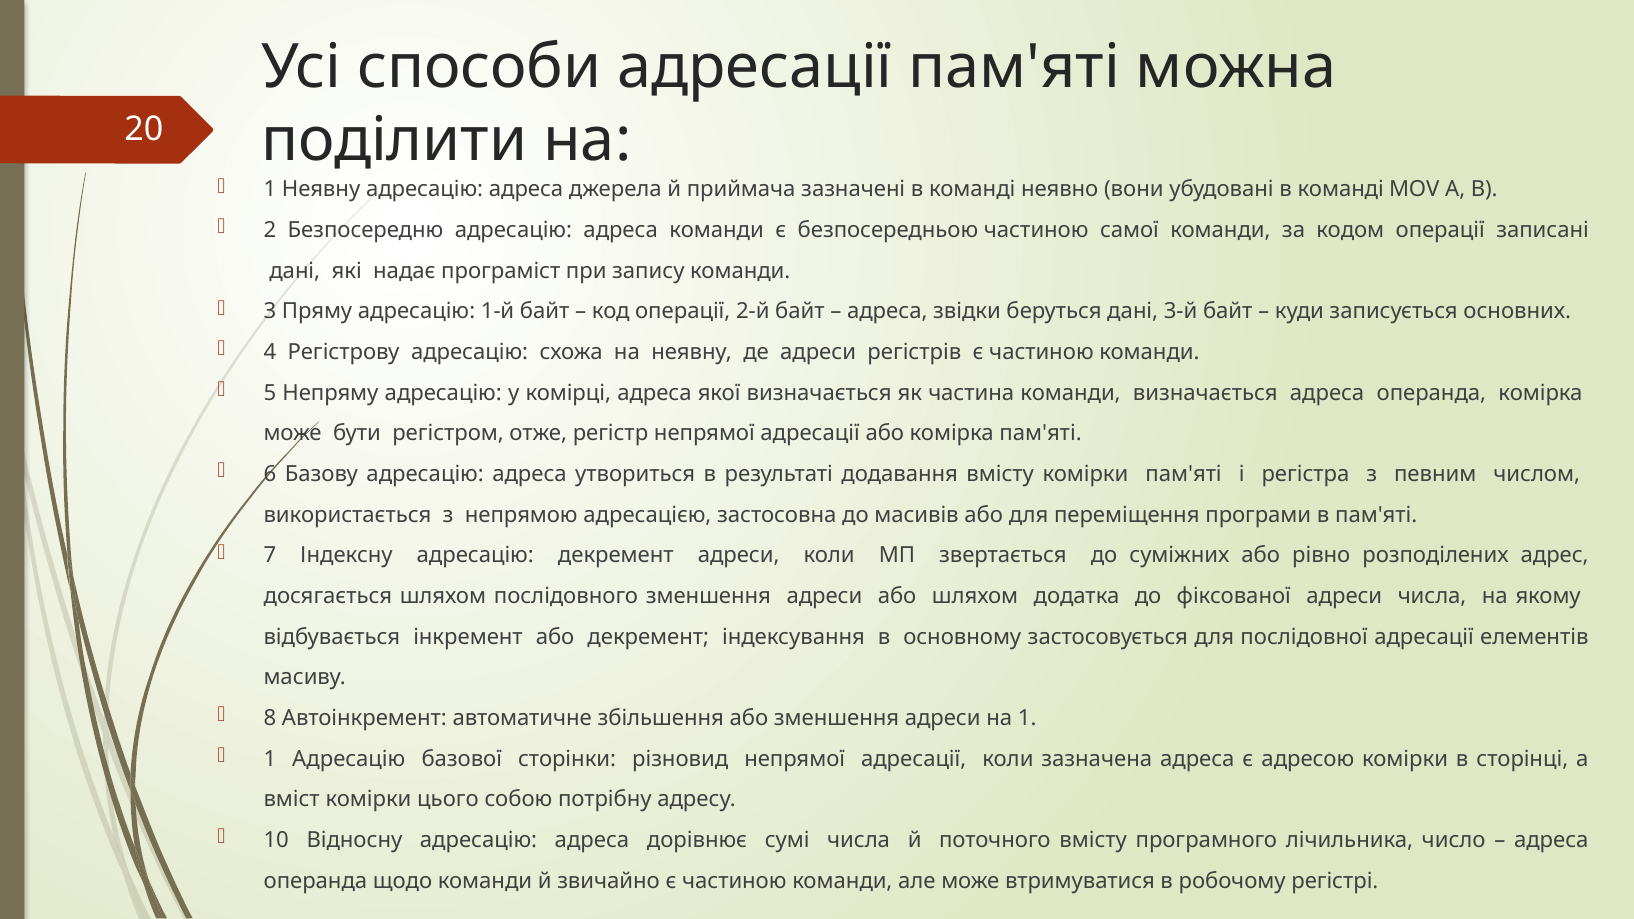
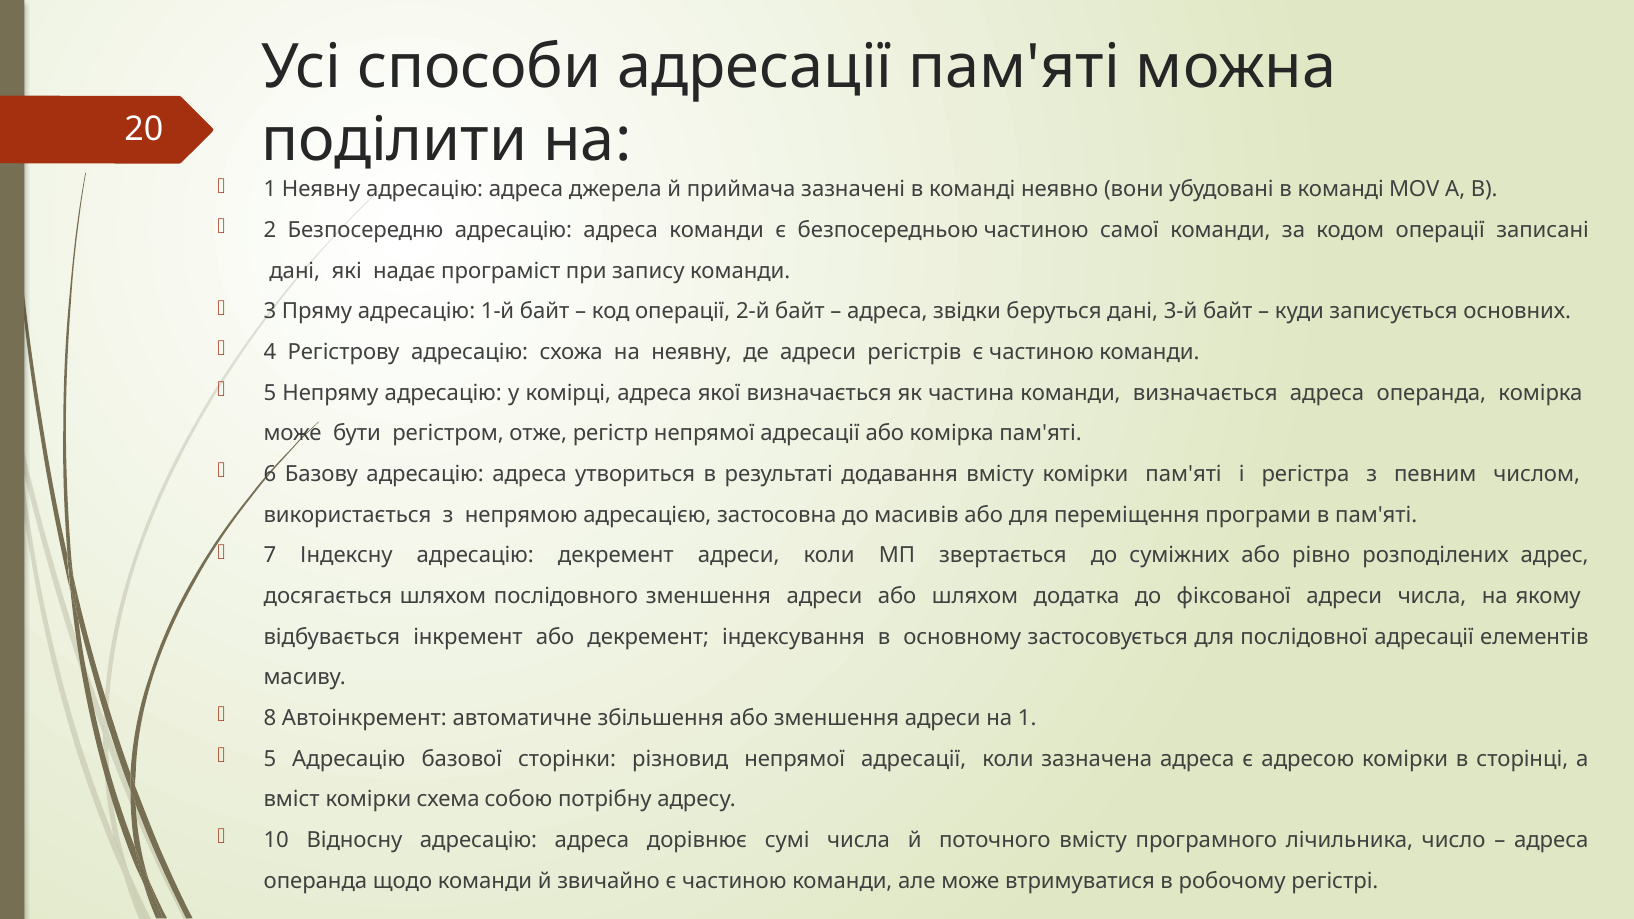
1: 1 -> 5 (270, 759)
цього: цього -> схема (448, 800)
